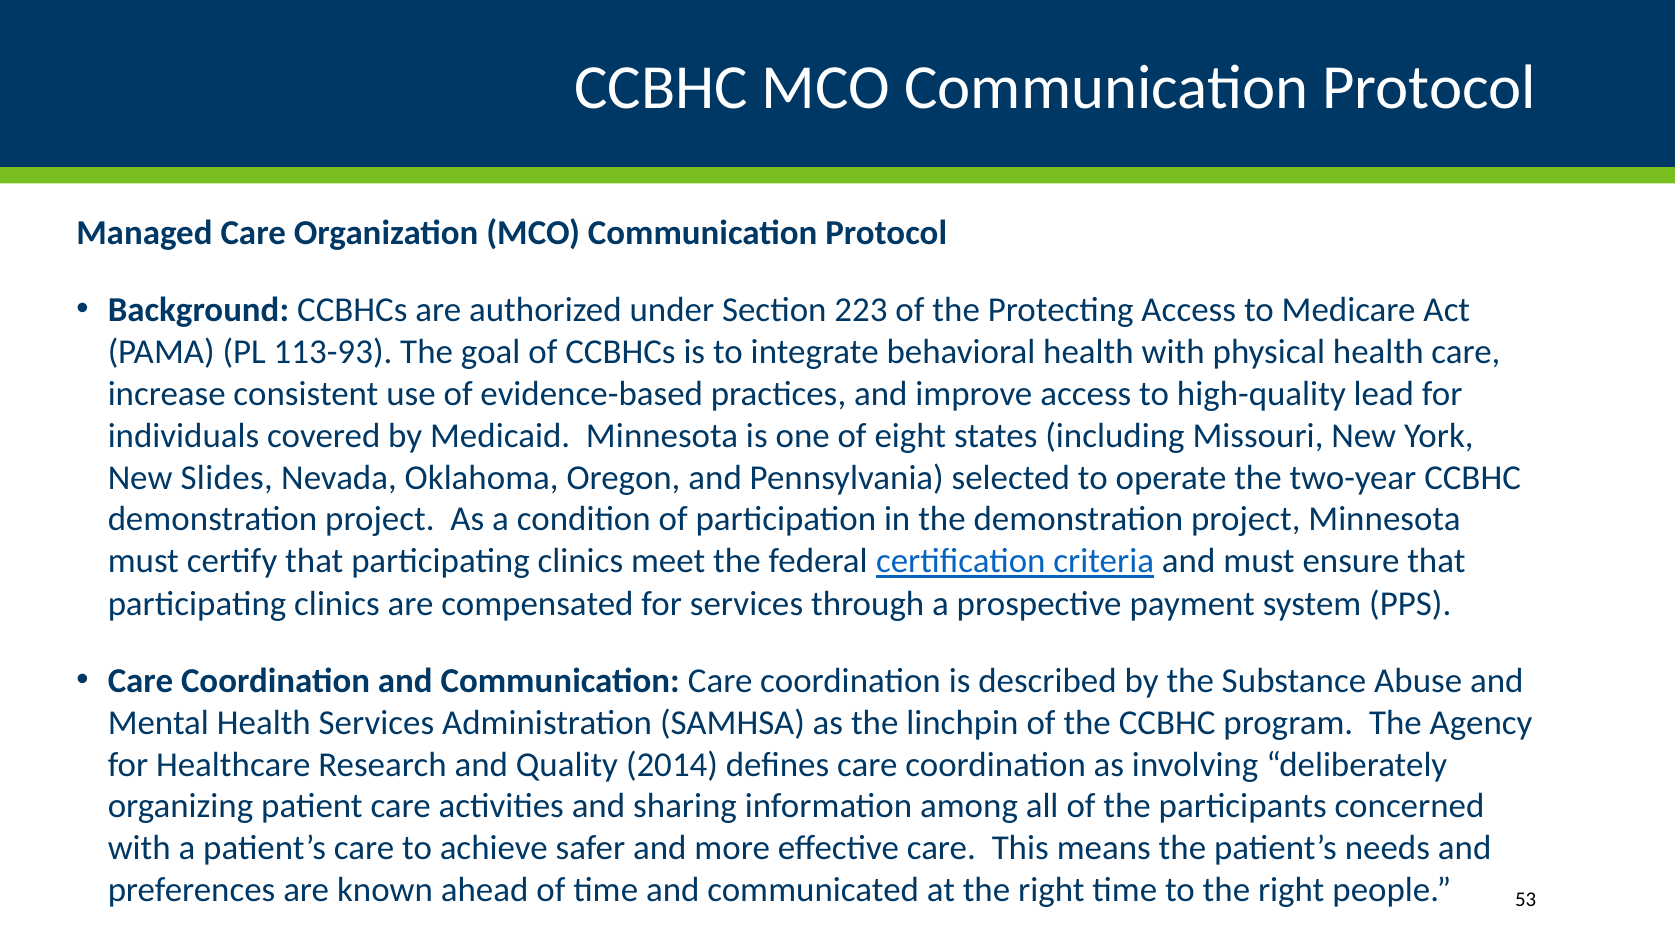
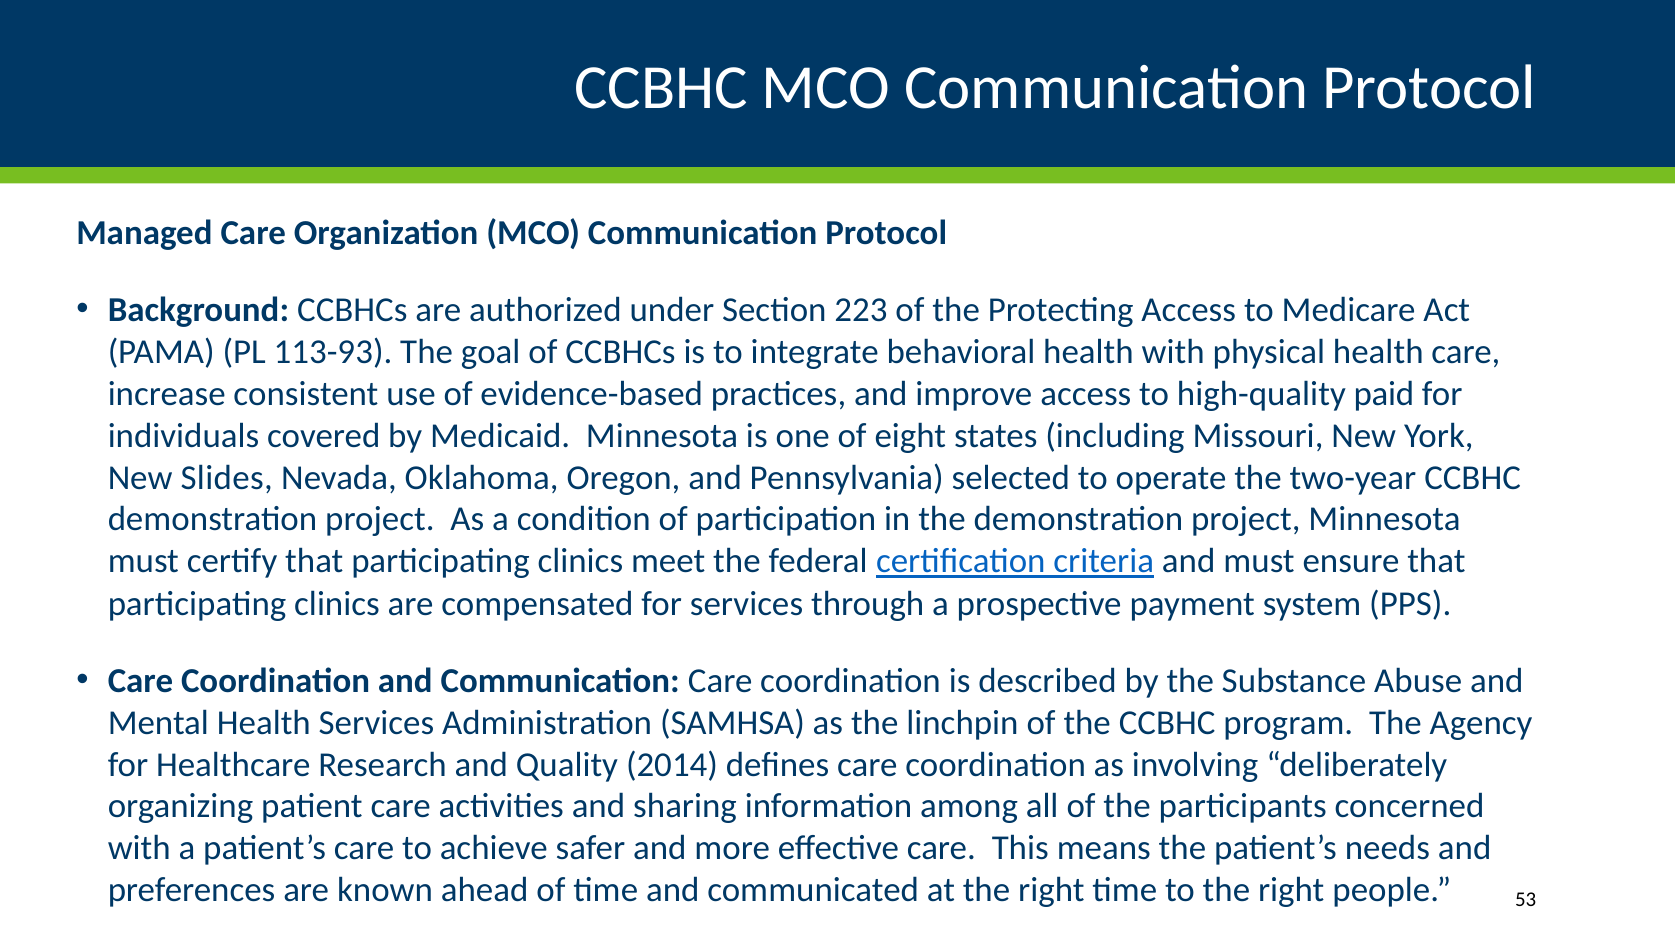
lead: lead -> paid (1384, 394)
